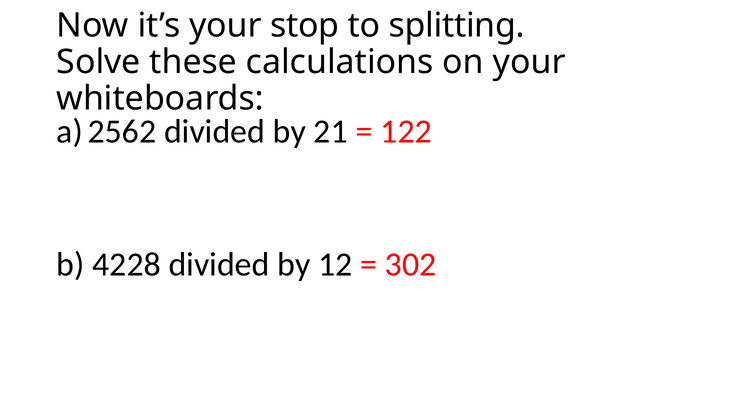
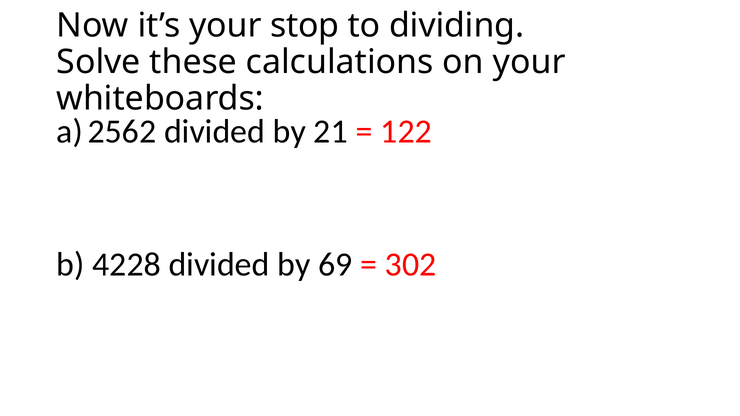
splitting: splitting -> dividing (457, 26)
12: 12 -> 69 (335, 265)
